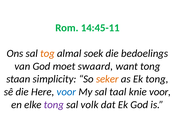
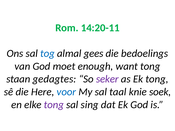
14:45-11: 14:45-11 -> 14:20-11 (100, 28)
tog colour: orange -> blue (47, 54)
soek: soek -> gees (94, 54)
swaard: swaard -> enough (95, 66)
simplicity: simplicity -> gedagtes (54, 79)
seker colour: orange -> purple (107, 79)
knie voor: voor -> soek (160, 92)
volk: volk -> sing (90, 105)
